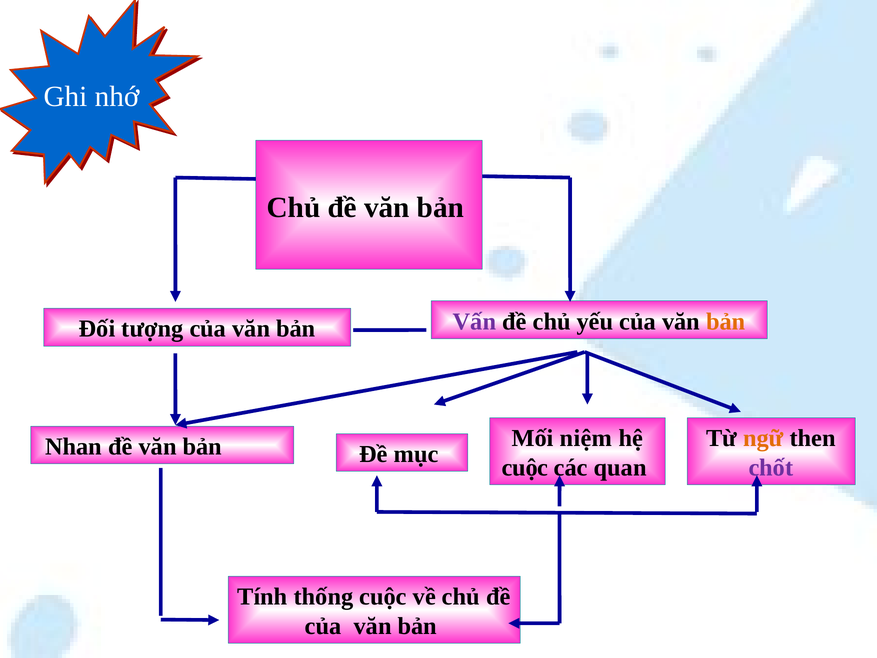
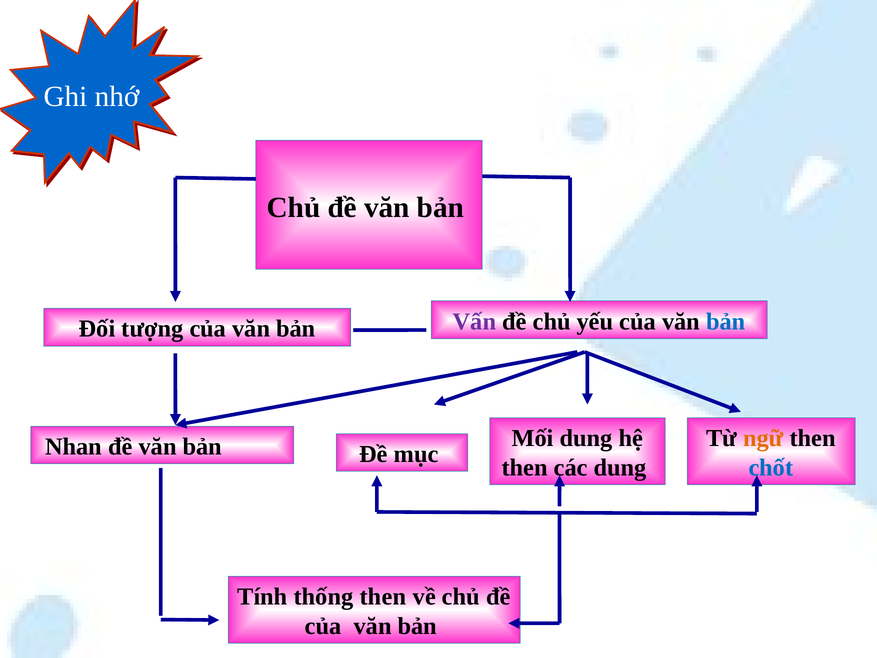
bản colour: orange -> blue (726, 321)
Mối niệm: niệm -> dung (586, 438)
cuộc: cuộc -> then (525, 468)
các quan: quan -> dung (620, 468)
chốt colour: purple -> blue (771, 468)
thống cuộc: cuộc -> then (383, 597)
